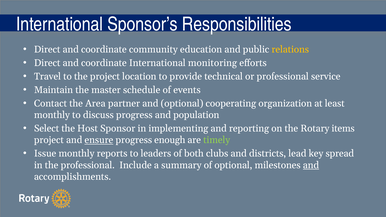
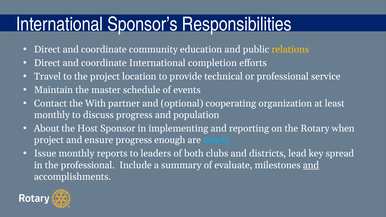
monitoring: monitoring -> completion (212, 63)
Area: Area -> With (96, 103)
Select: Select -> About (47, 129)
items: items -> when (343, 129)
ensure underline: present -> none (99, 140)
timely colour: light green -> light blue (217, 140)
of optional: optional -> evaluate (233, 165)
